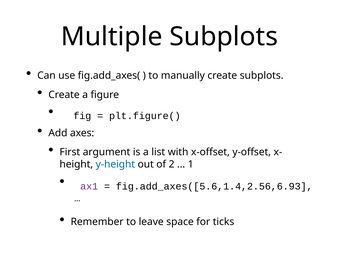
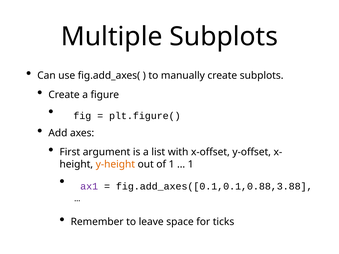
y-height colour: blue -> orange (115, 164)
of 2: 2 -> 1 (172, 164)
fig.add_axes([5.6,1.4,2.56,6.93: fig.add_axes([5.6,1.4,2.56,6.93 -> fig.add_axes([0.1,0.1,0.88,3.88 (214, 186)
